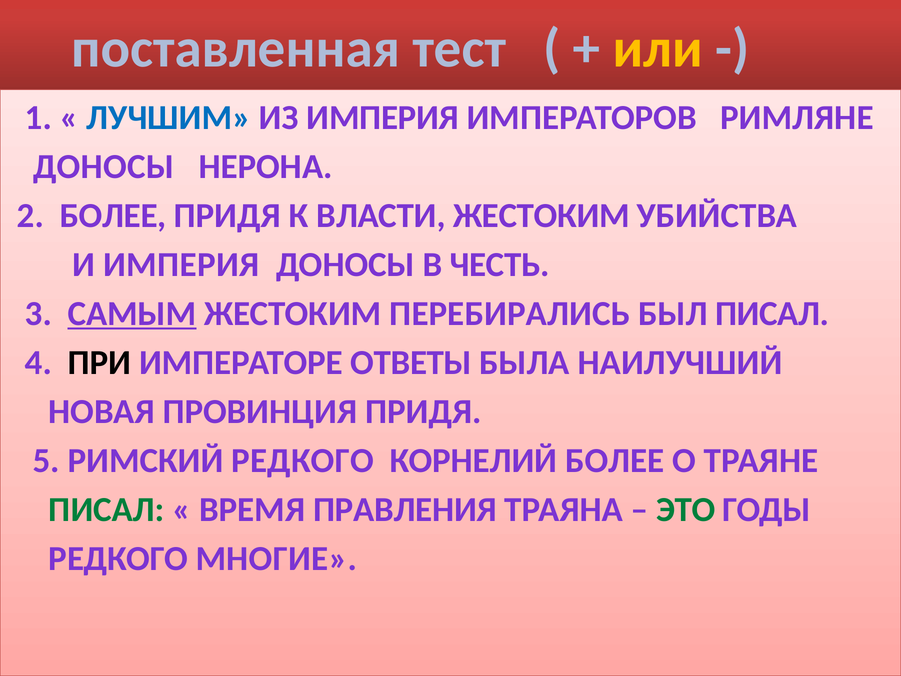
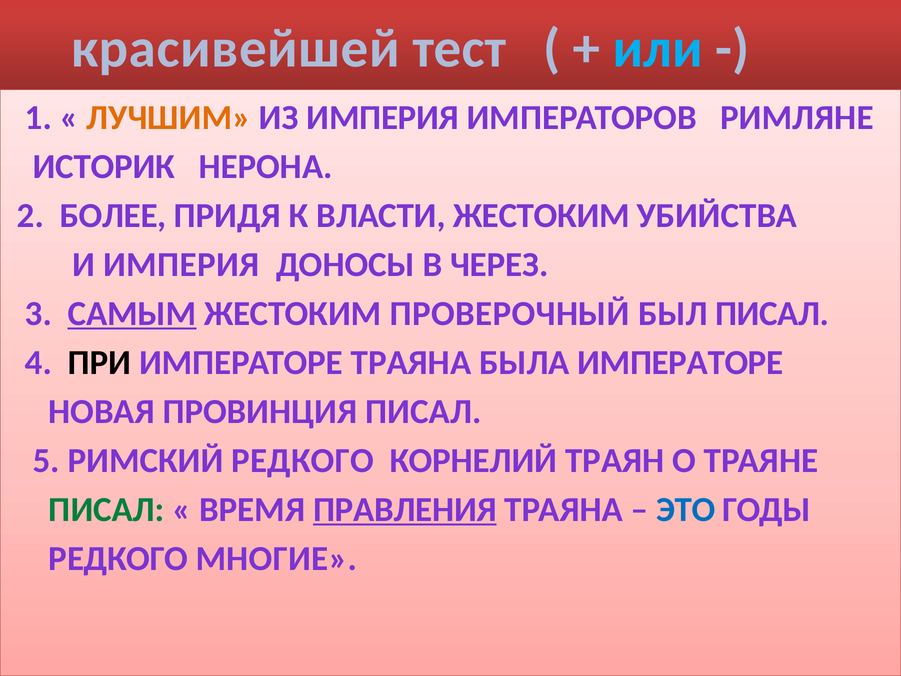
поставленная: поставленная -> красивейшей (236, 49)
или colour: yellow -> light blue (658, 49)
ЛУЧШИМ colour: blue -> orange (169, 117)
ДОНОСЫ: ДОНОСЫ -> ИСТОРИК (104, 166)
ЧЕСТЬ: ЧЕСТЬ -> ЧЕРЕЗ (499, 264)
ПЕРЕБИРАЛИСЬ: ПЕРЕБИРАЛИСЬ -> ПРОВЕРОЧНЫЙ (510, 313)
ИМПЕРАТОРЕ ОТВЕТЫ: ОТВЕТЫ -> ТРАЯНА (411, 362)
БЫЛА НАИЛУЧШИЙ: НАИЛУЧШИЙ -> ИМПЕРАТОРЕ (680, 362)
ПРОВИНЦИЯ ПРИДЯ: ПРИДЯ -> ПИСАЛ (423, 411)
КОРНЕЛИЙ БОЛЕЕ: БОЛЕЕ -> ТРАЯН (615, 460)
ПРАВЛЕНИЯ underline: none -> present (405, 509)
ЭТО colour: green -> blue (686, 509)
